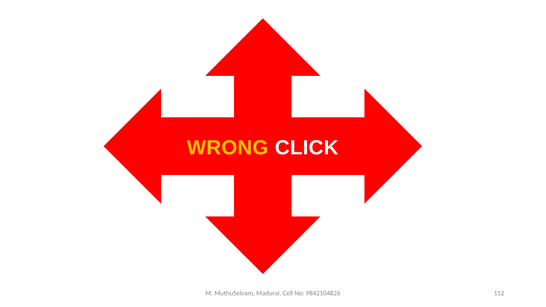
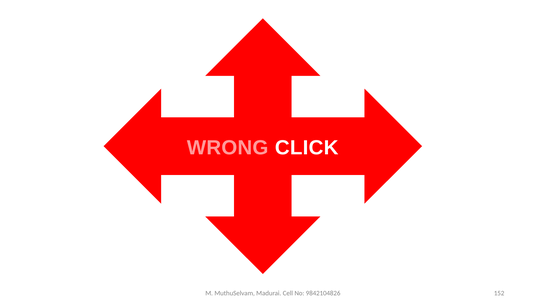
WRONG colour: yellow -> pink (228, 148)
